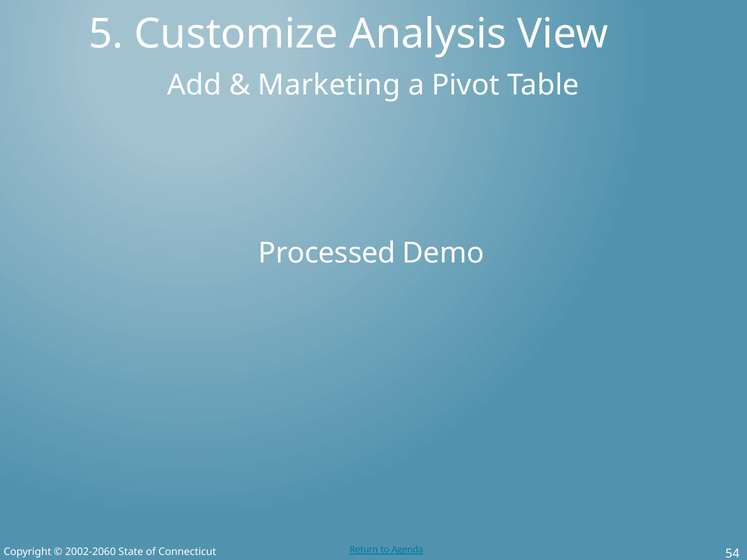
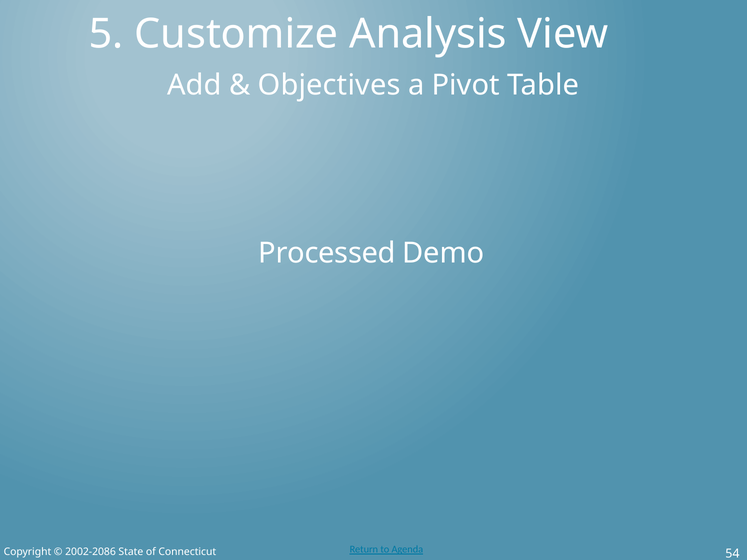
Marketing: Marketing -> Objectives (329, 85)
2002-2060: 2002-2060 -> 2002-2086 (91, 552)
